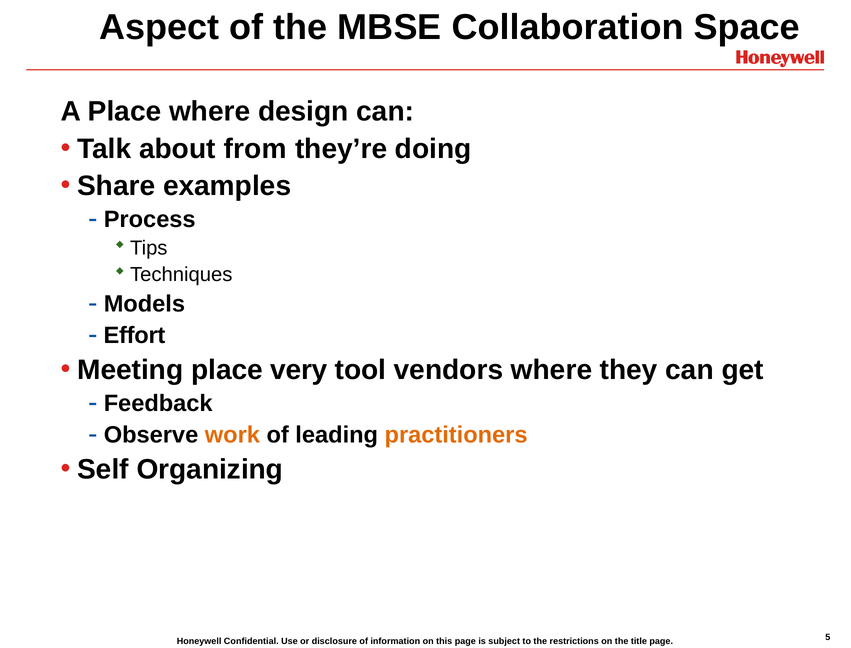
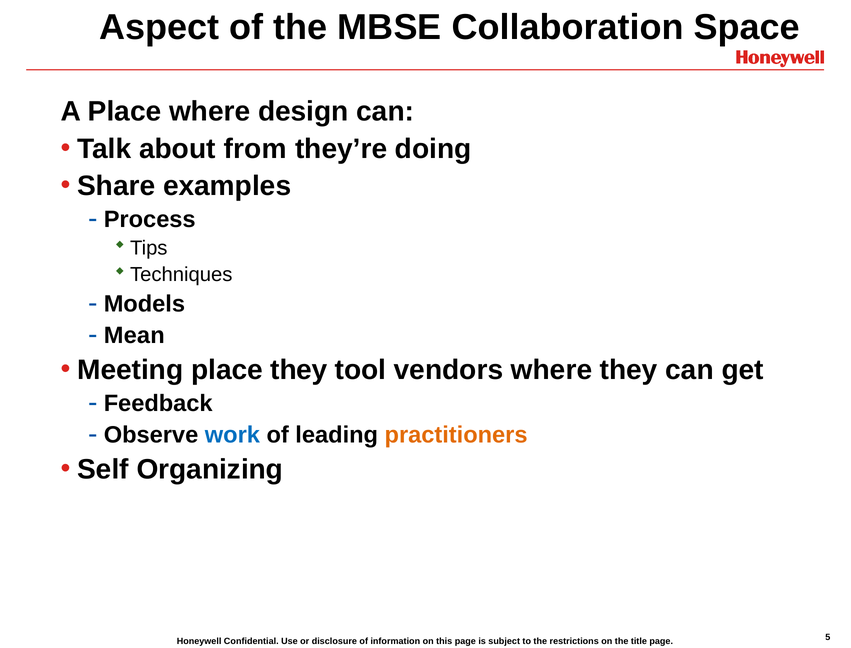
Effort: Effort -> Mean (134, 336)
place very: very -> they (299, 370)
work colour: orange -> blue (232, 435)
